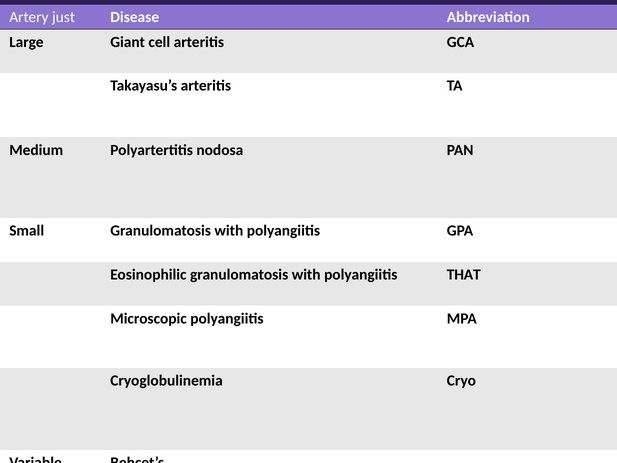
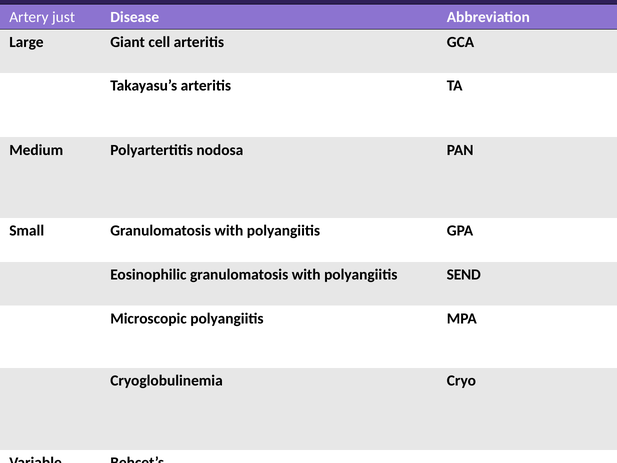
THAT: THAT -> SEND (464, 274)
